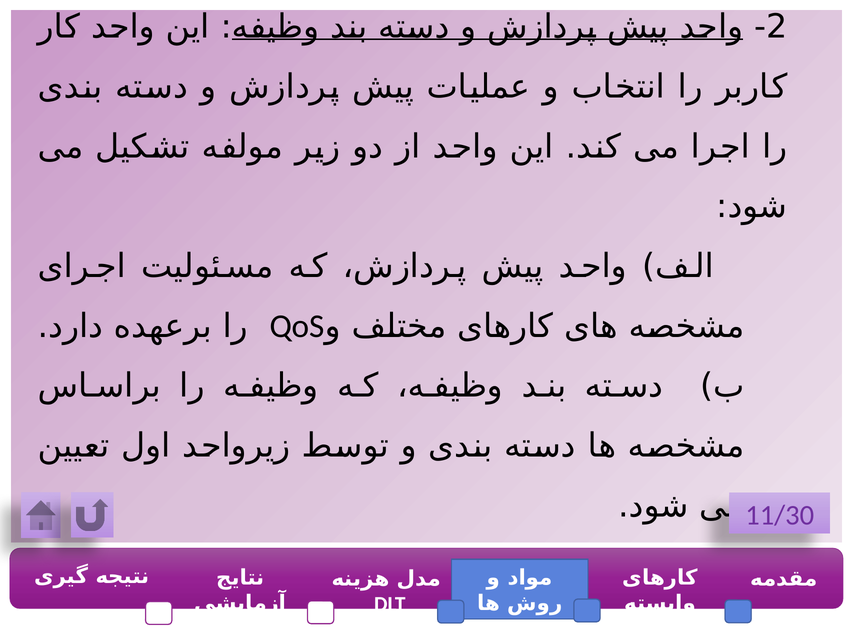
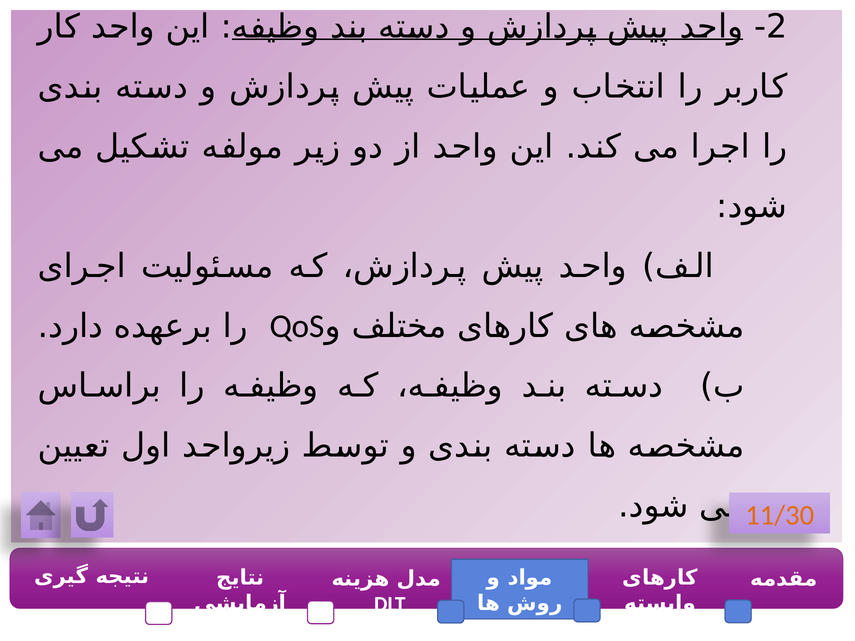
11/30 colour: purple -> orange (780, 515)
